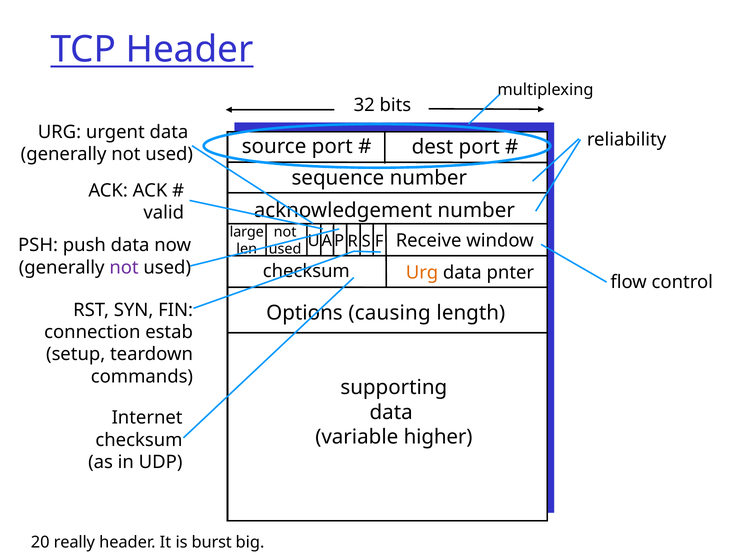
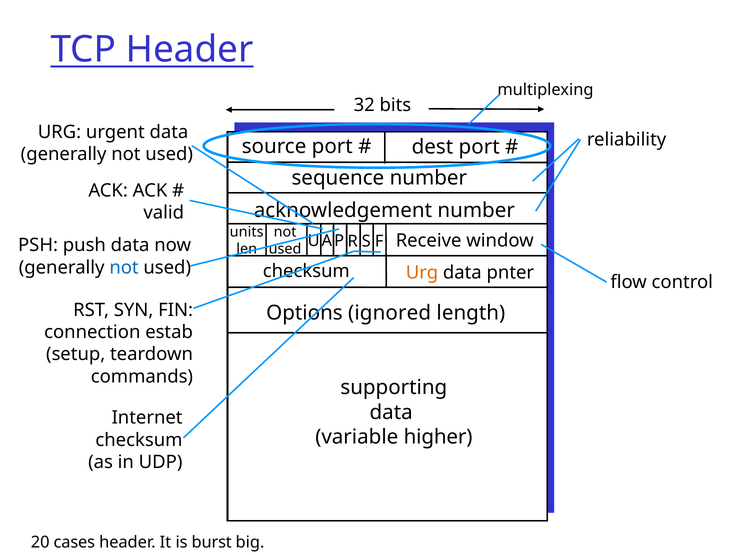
large: large -> units (247, 232)
not colour: purple -> blue (124, 267)
causing: causing -> ignored (390, 313)
really: really -> cases (74, 543)
